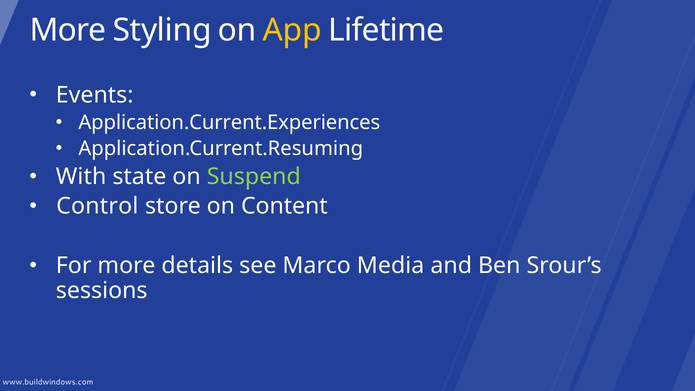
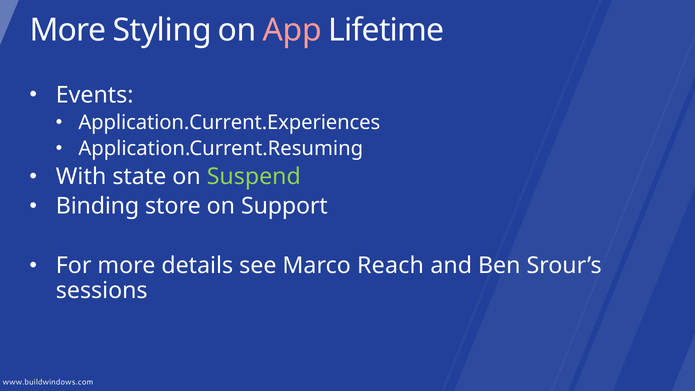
App colour: yellow -> pink (292, 30)
Control: Control -> Binding (97, 206)
Content: Content -> Support (284, 206)
Media: Media -> Reach (391, 266)
